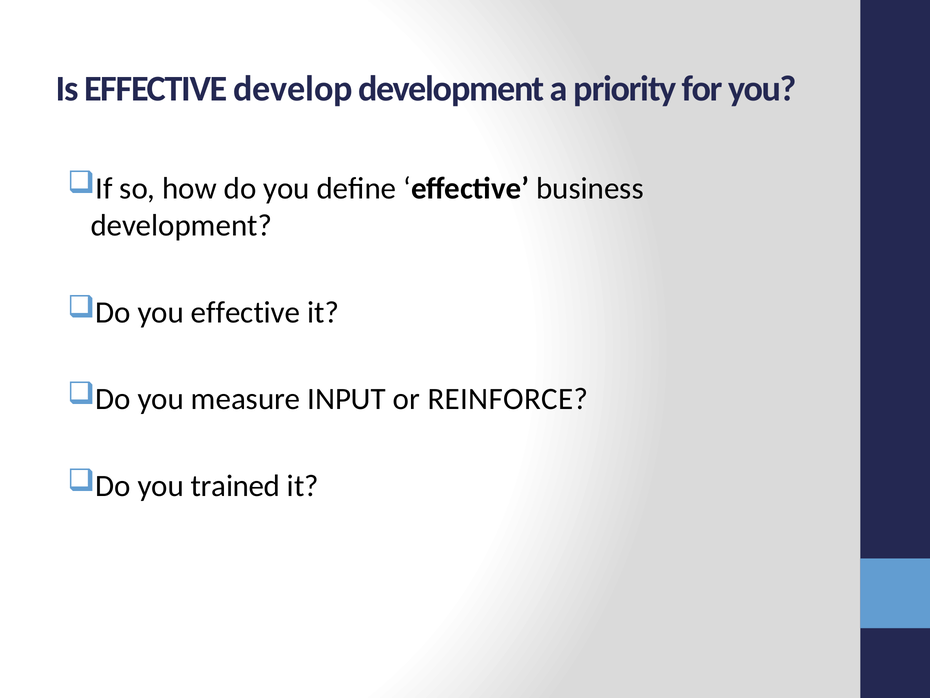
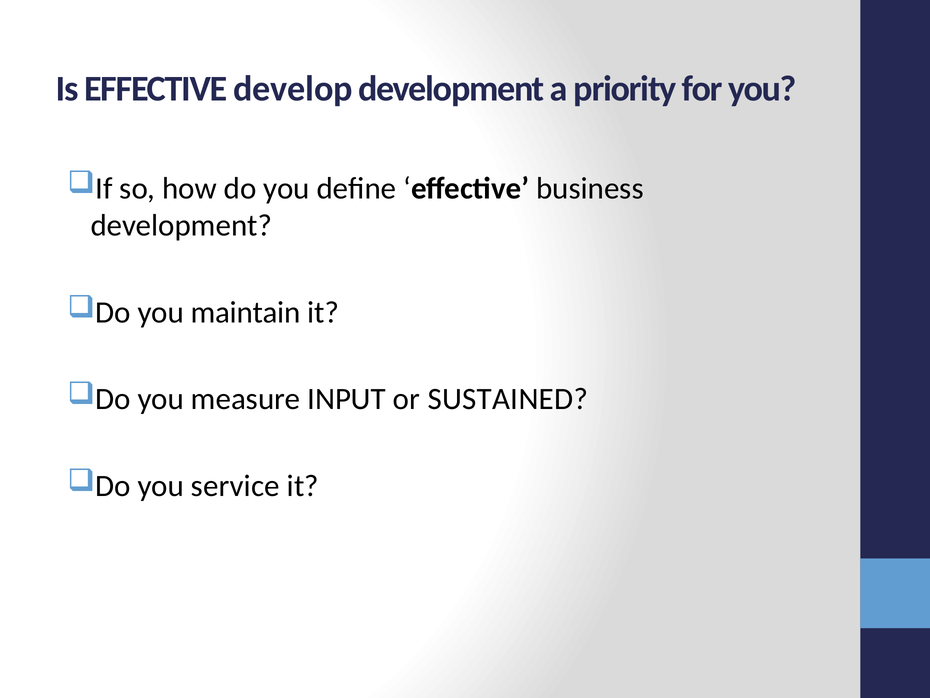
you effective: effective -> maintain (246, 312)
REINFORCE: REINFORCE -> SUSTAINED (508, 399)
trained: trained -> service (235, 486)
